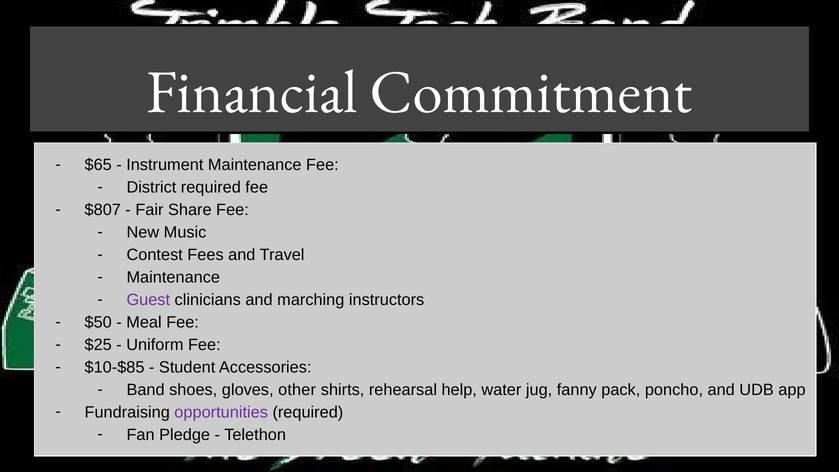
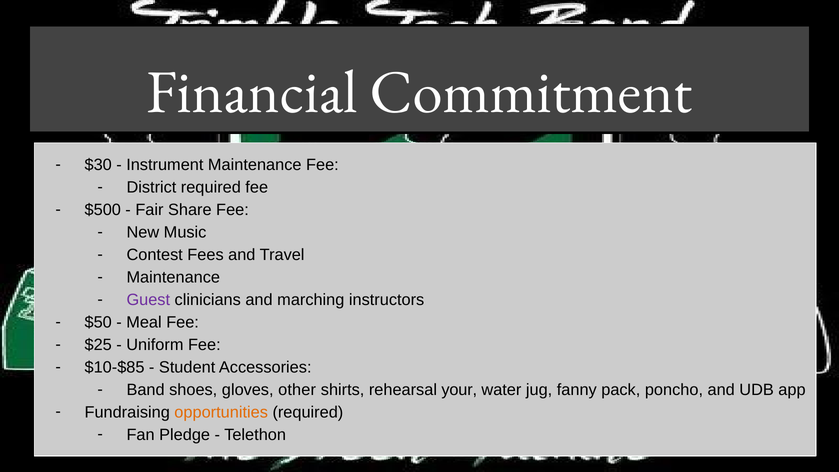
$65: $65 -> $30 (98, 165)
$807: $807 -> $500 (103, 210)
help: help -> your (459, 390)
opportunities colour: purple -> orange (221, 412)
